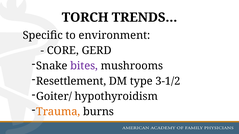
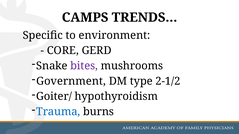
TORCH: TORCH -> CAMPS (85, 17)
Resettlement: Resettlement -> Government (71, 81)
3-1/2: 3-1/2 -> 2-1/2 (168, 81)
Trauma colour: orange -> blue (58, 112)
